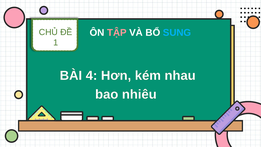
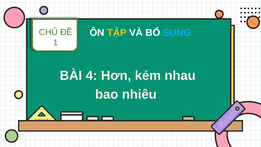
TẬP colour: pink -> yellow (117, 33)
